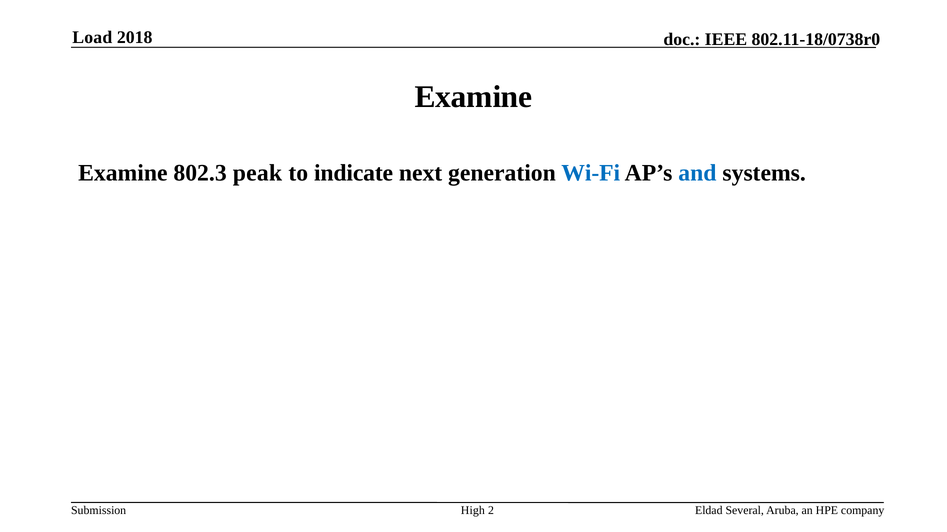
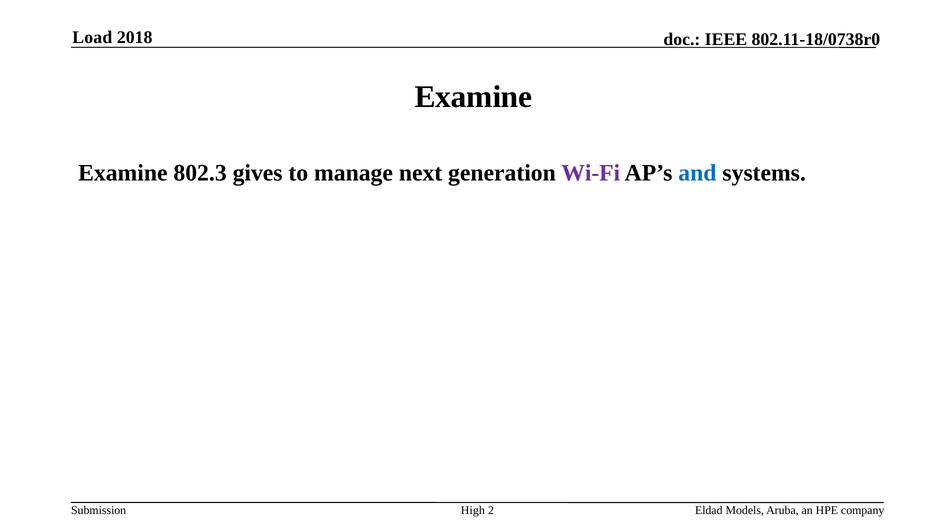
peak: peak -> gives (258, 173)
indicate: indicate -> manage (354, 173)
Wi-Fi colour: blue -> purple (591, 173)
Several: Several -> Models (745, 511)
